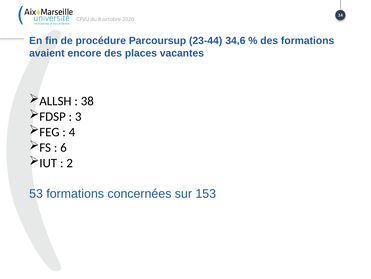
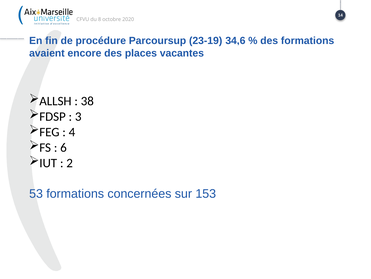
23-44: 23-44 -> 23-19 (206, 41)
